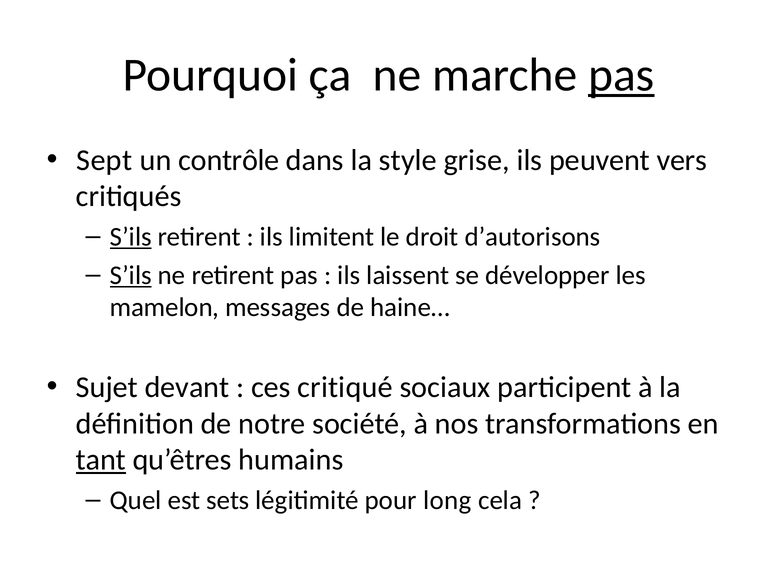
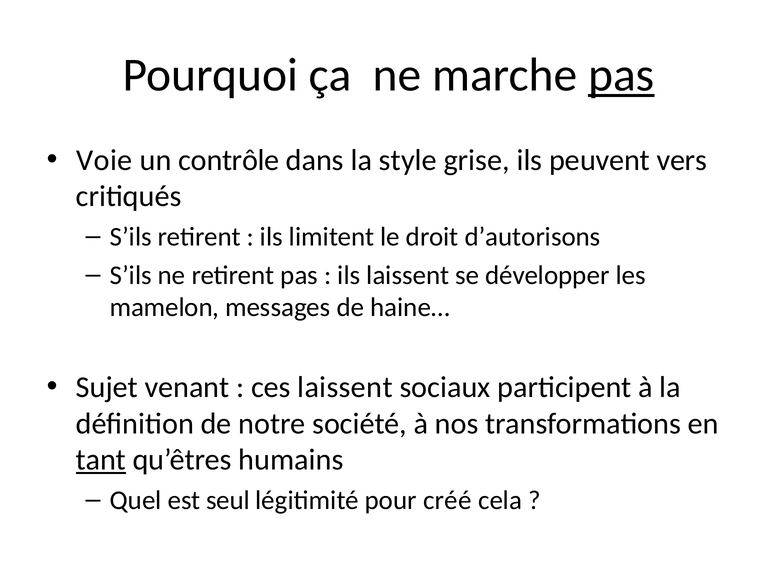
Sept: Sept -> Voie (104, 160)
S’ils underline: present -> none (131, 237)
S’ils underline: present -> none (131, 275)
devant: devant -> venant (187, 388)
ces critiqué: critiqué -> laissent (345, 388)
sets: sets -> seul (228, 501)
long: long -> créé (447, 501)
